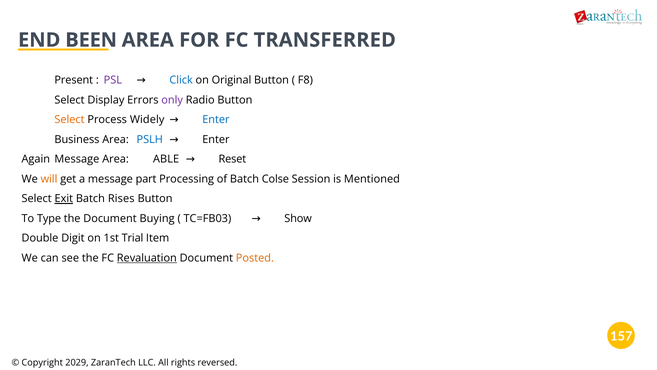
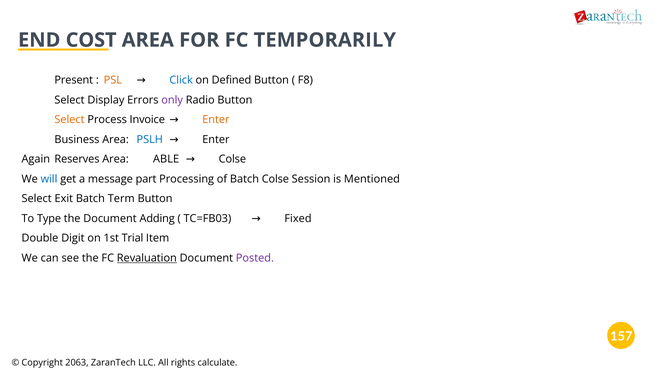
BEEN: BEEN -> COST (91, 40)
TRANSFERRED: TRANSFERRED -> TEMPORARILY (325, 40)
PSL colour: purple -> orange (113, 80)
Original: Original -> Defined (232, 80)
Widely: Widely -> Invoice (147, 120)
Enter colour: blue -> orange (216, 120)
Again Message: Message -> Reserves (77, 159)
Reset: Reset -> Colse (232, 159)
will colour: orange -> blue (49, 179)
Exit underline: present -> none (64, 199)
Rises: Rises -> Term (121, 199)
Buying: Buying -> Adding (157, 218)
Show: Show -> Fixed (298, 218)
Posted colour: orange -> purple (255, 258)
2029: 2029 -> 2063 (77, 362)
reversed: reversed -> calculate (217, 362)
